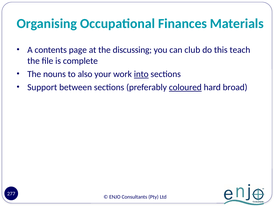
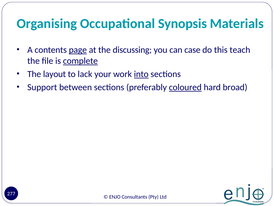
Finances: Finances -> Synopsis (183, 24)
page underline: none -> present (78, 50)
club: club -> case (192, 50)
complete underline: none -> present (80, 61)
nouns: nouns -> layout (54, 74)
also: also -> lack (85, 74)
